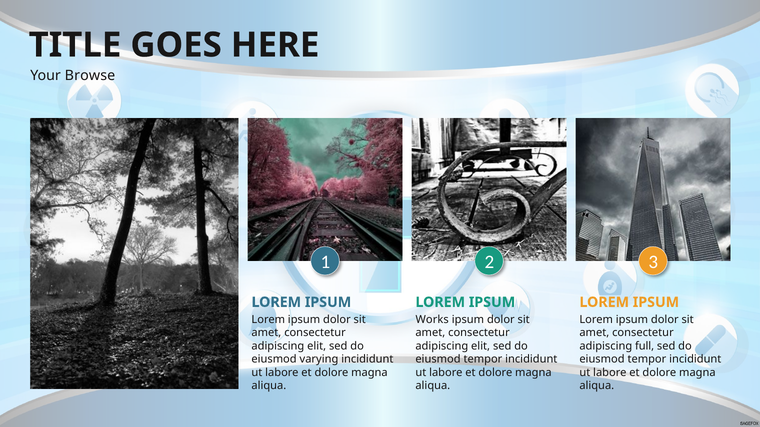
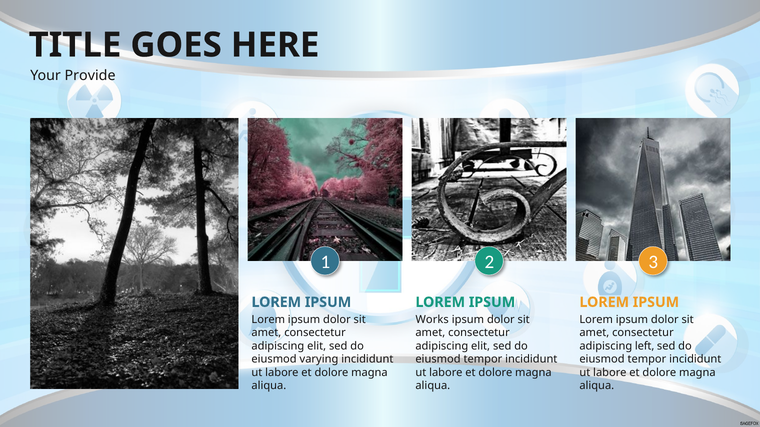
Browse: Browse -> Provide (90, 75)
full: full -> left (645, 346)
